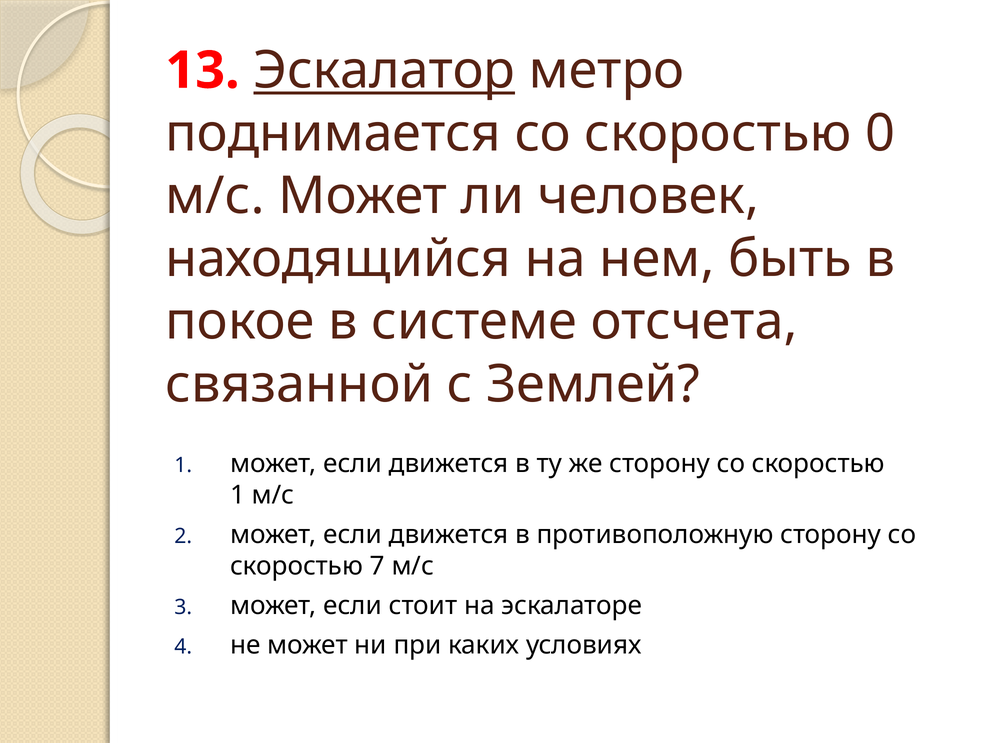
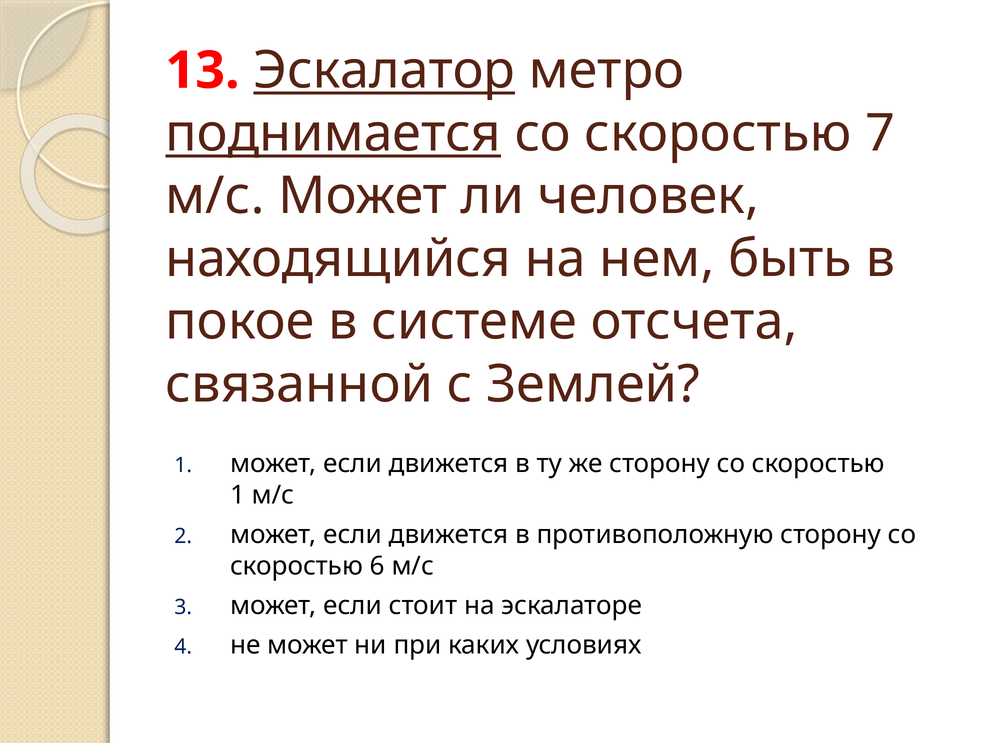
поднимается underline: none -> present (333, 133)
0: 0 -> 7 (880, 133)
7: 7 -> 6 (377, 566)
